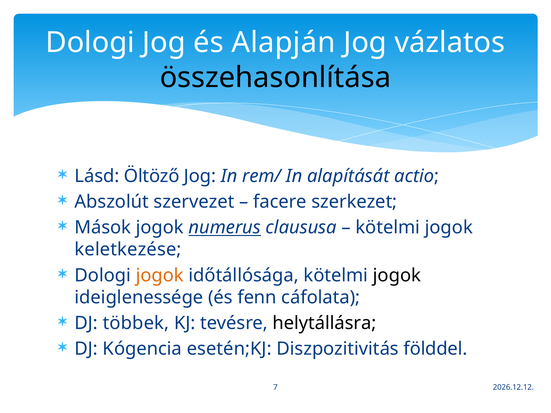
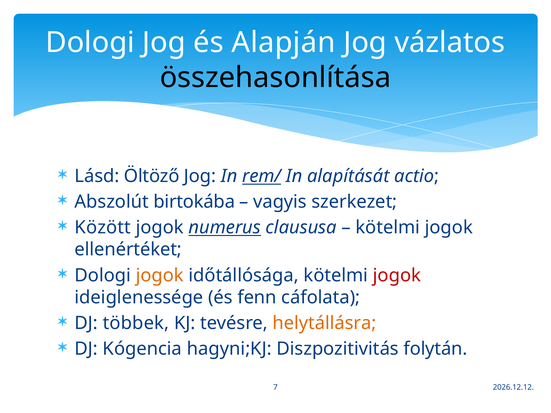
rem/ underline: none -> present (262, 176)
szervezet: szervezet -> birtokába (194, 202)
facere: facere -> vagyis (280, 202)
Mások: Mások -> Között (103, 228)
keletkezése: keletkezése -> ellenértéket (128, 250)
jogok colour: black -> red (397, 275)
helytállásra colour: black -> orange (324, 323)
esetén;KJ: esetén;KJ -> hagyni;KJ (229, 349)
földdel: földdel -> folytán (435, 349)
